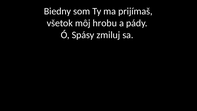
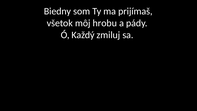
Spásy: Spásy -> Každý (83, 35)
